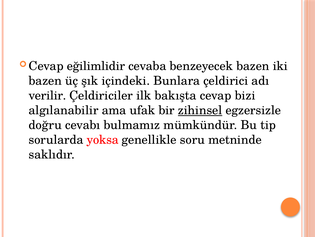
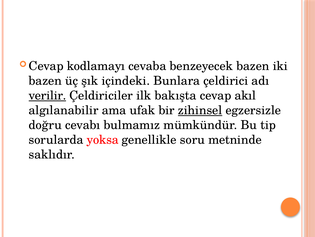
eğilimlidir: eğilimlidir -> kodlamayı (96, 66)
verilir underline: none -> present (47, 95)
bizi: bizi -> akıl (245, 95)
